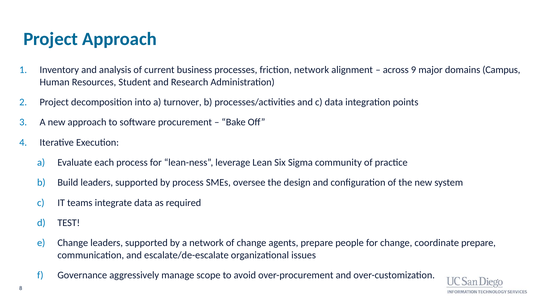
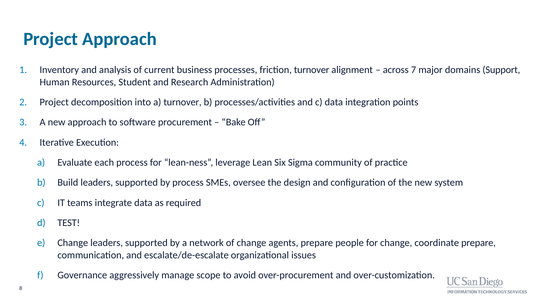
friction network: network -> turnover (312, 70)
9: 9 -> 7 (414, 70)
Campus: Campus -> Support (501, 70)
